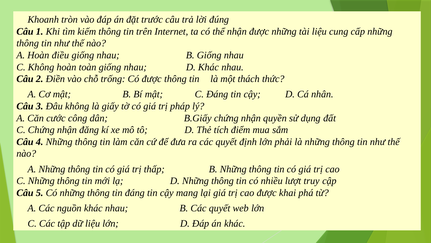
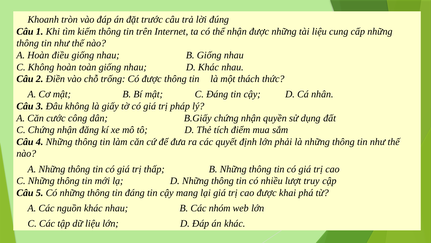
B Các quyết: quyết -> nhóm (220, 208)
